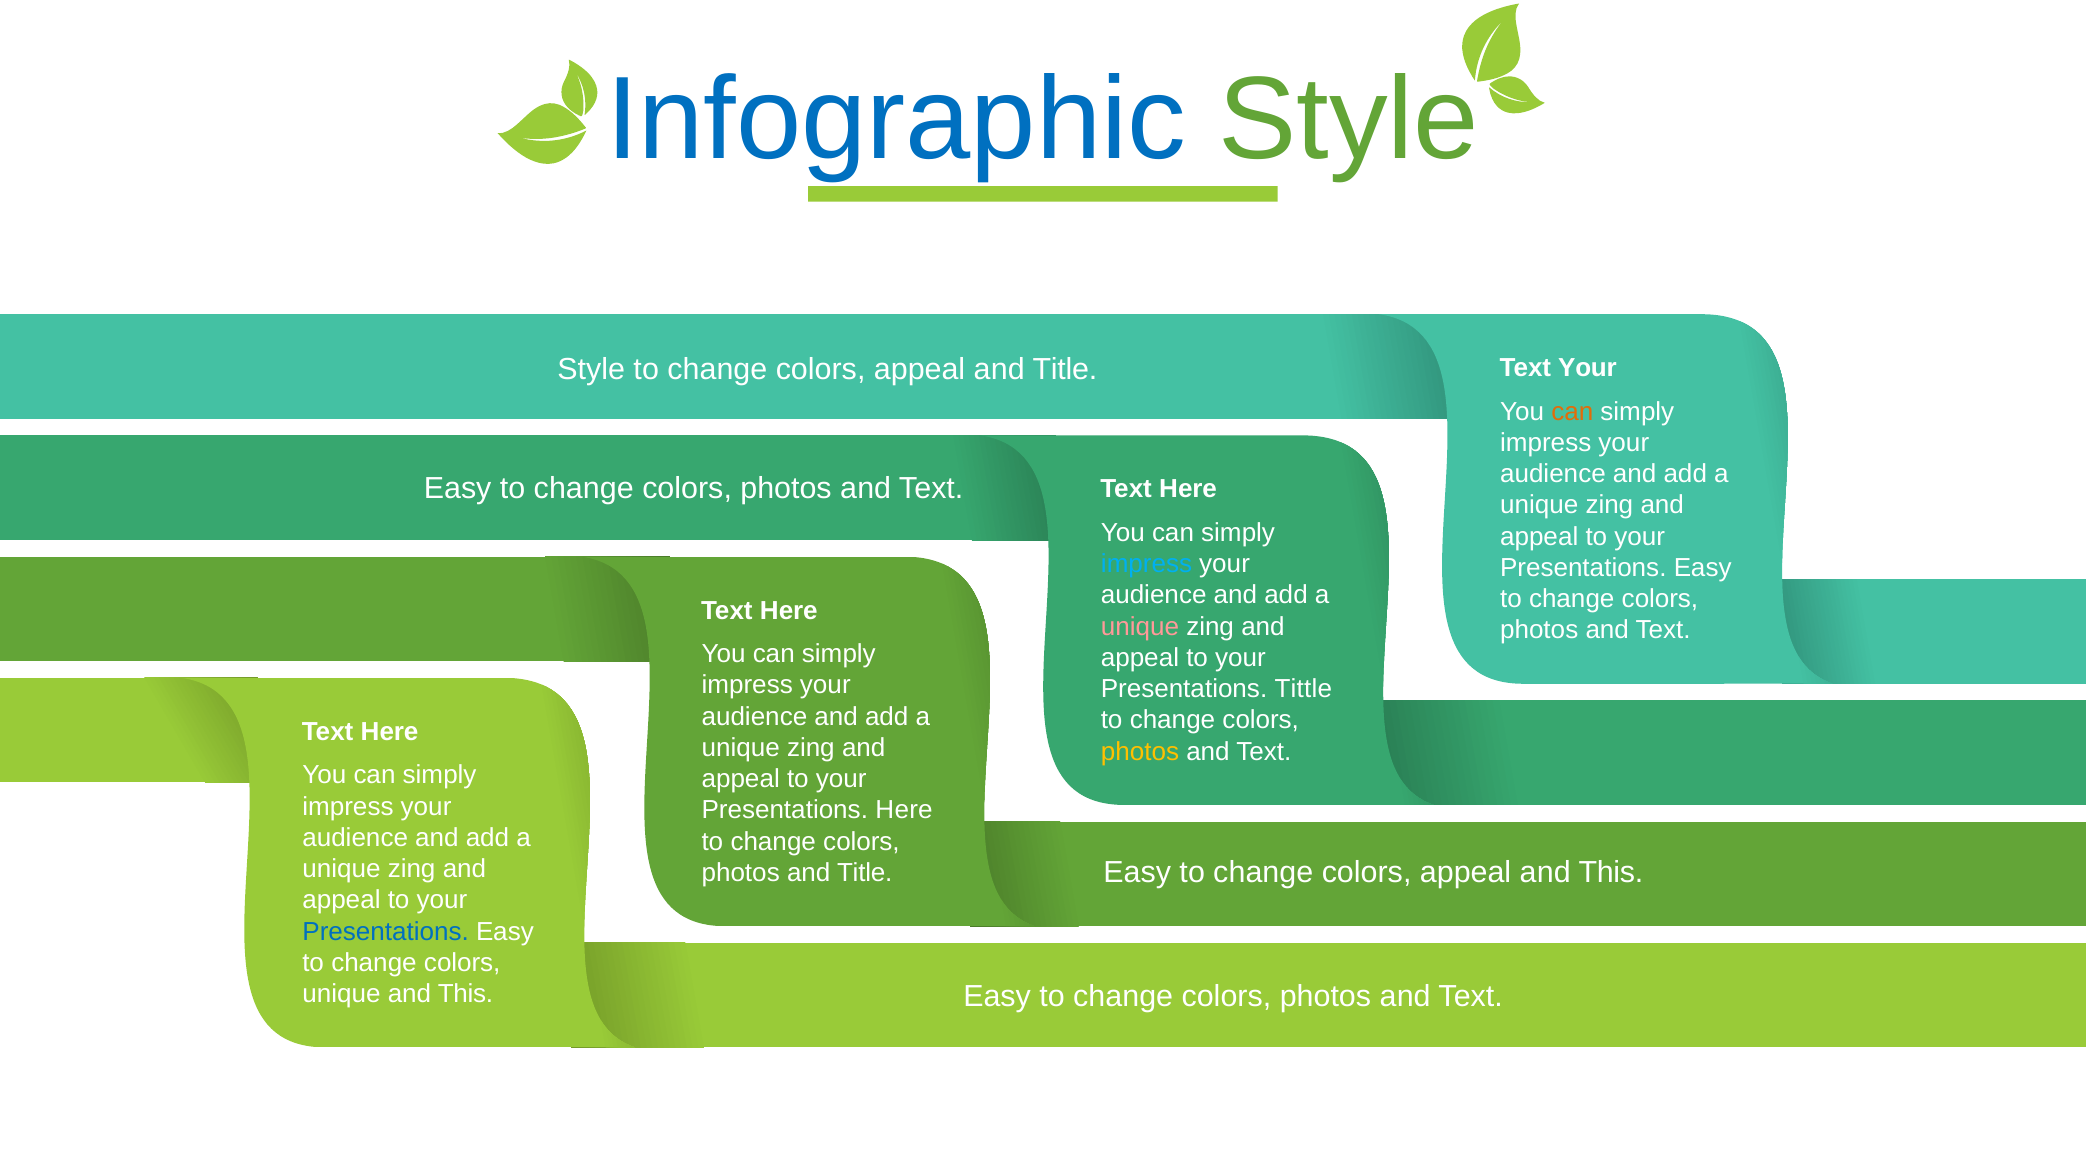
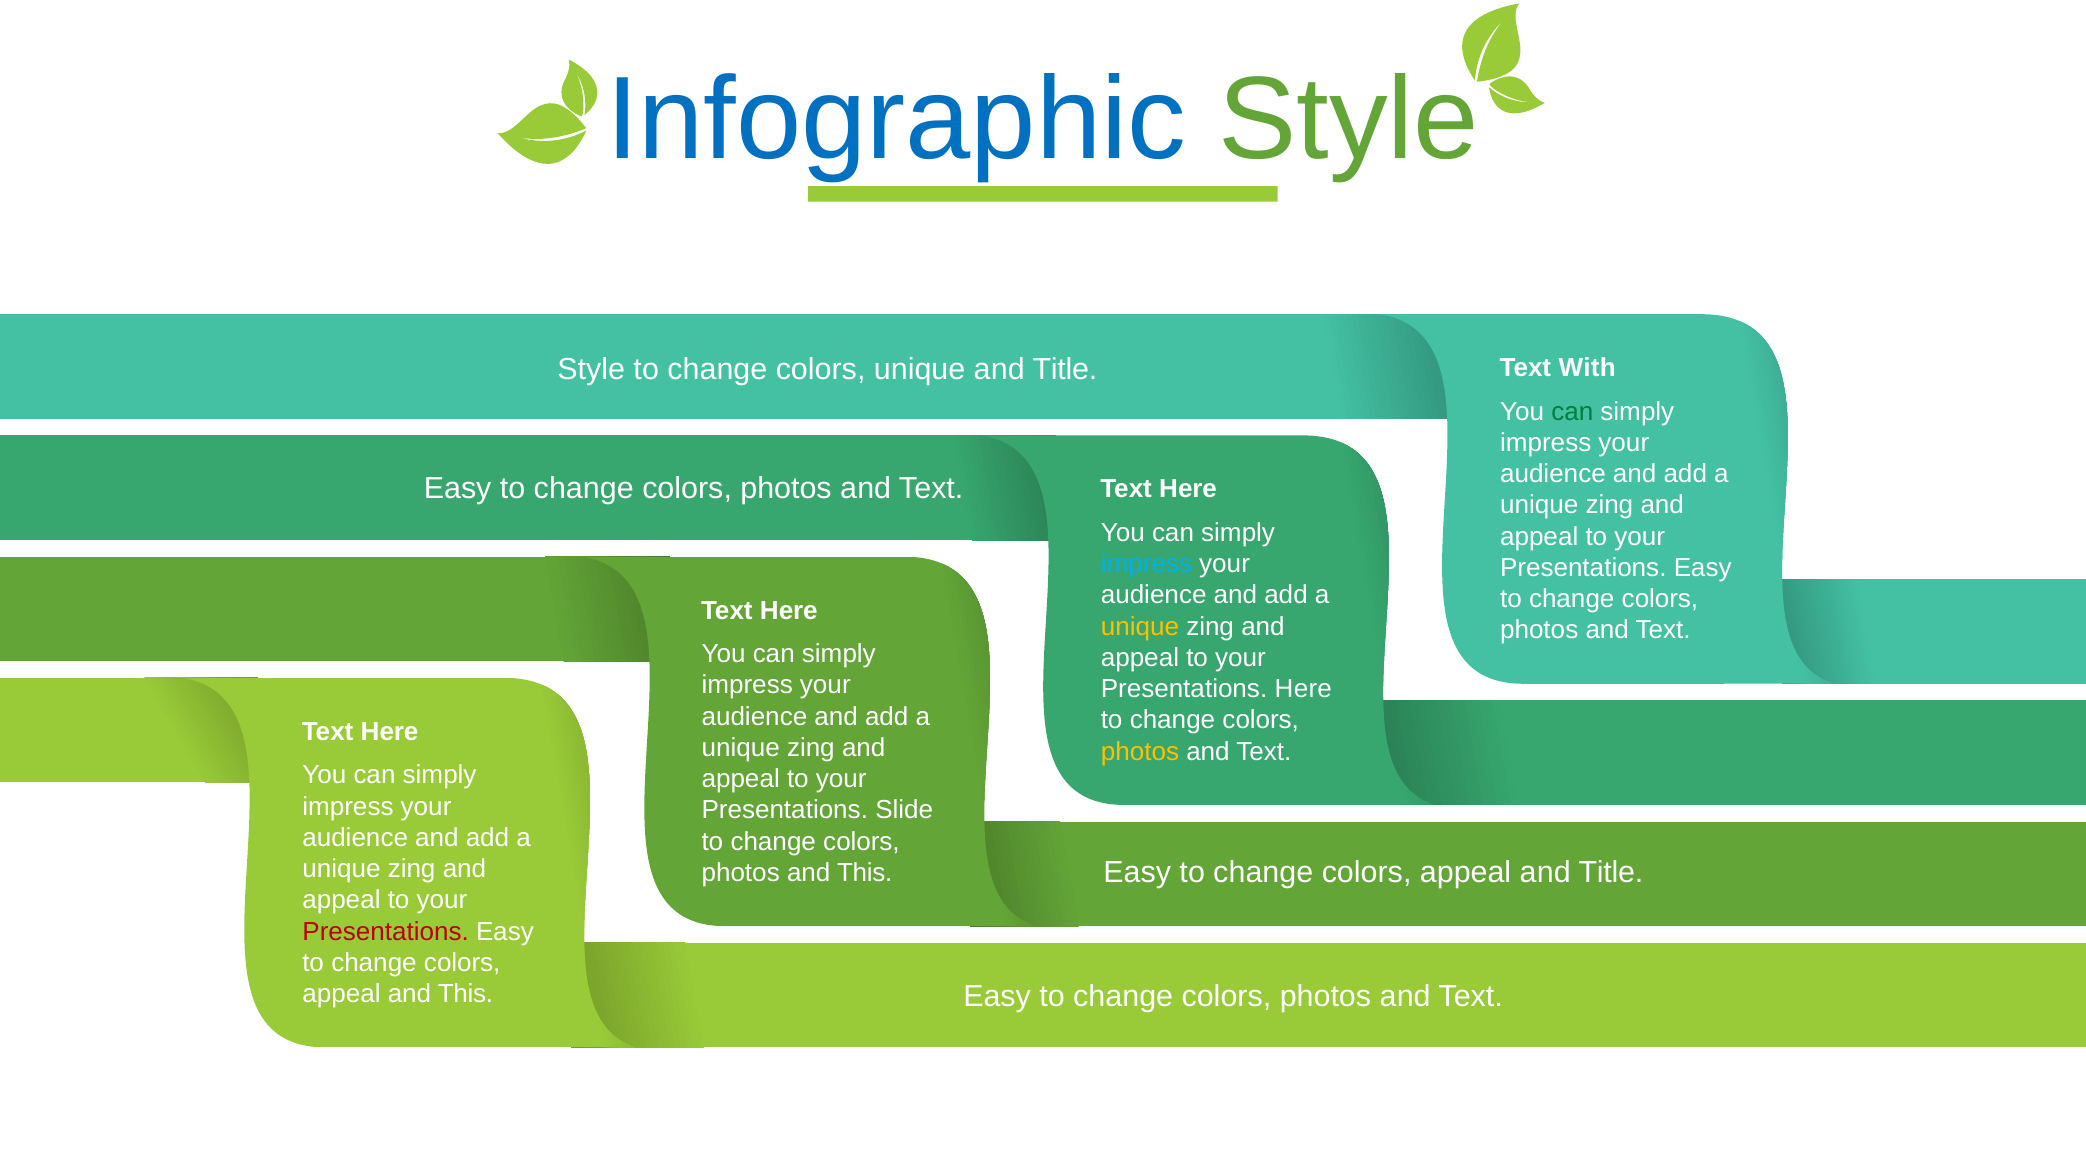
appeal: appeal -> unique (920, 370)
Text Your: Your -> With (1587, 368)
can colour: orange -> green (1572, 412)
unique colour: pink -> yellow (1140, 627)
Presentations Tittle: Tittle -> Here (1303, 689)
Presentations Here: Here -> Slide (904, 811)
This: This -> Title (1611, 873)
photos and Title: Title -> This (865, 873)
Presentations colour: blue -> red (386, 932)
unique: unique -> appeal (342, 994)
